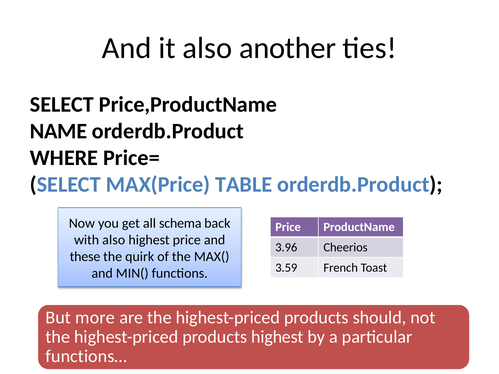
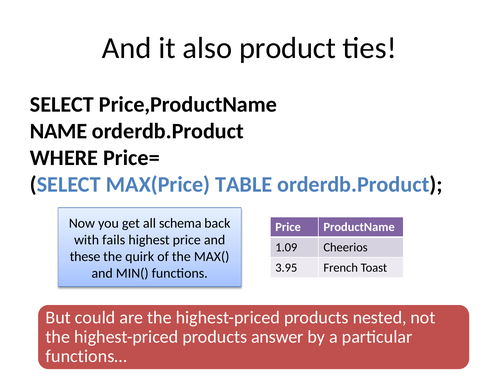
another: another -> product (287, 48)
with also: also -> fails (114, 240)
3.96: 3.96 -> 1.09 (286, 248)
3.59: 3.59 -> 3.95 (286, 268)
more: more -> could (95, 318)
should: should -> nested (380, 318)
products highest: highest -> answer (277, 337)
